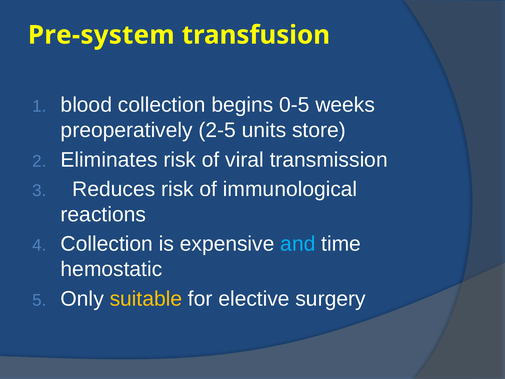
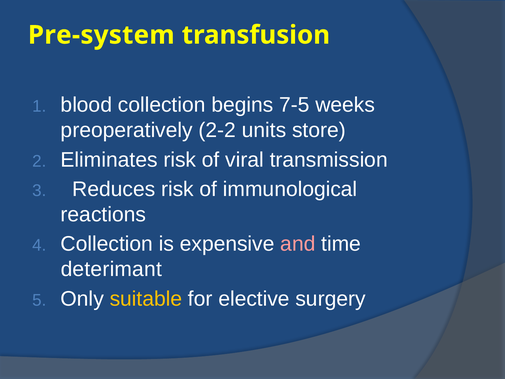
0-5: 0-5 -> 7-5 (294, 105)
2-5: 2-5 -> 2-2 (217, 130)
and colour: light blue -> pink (298, 244)
hemostatic: hemostatic -> deterimant (111, 269)
